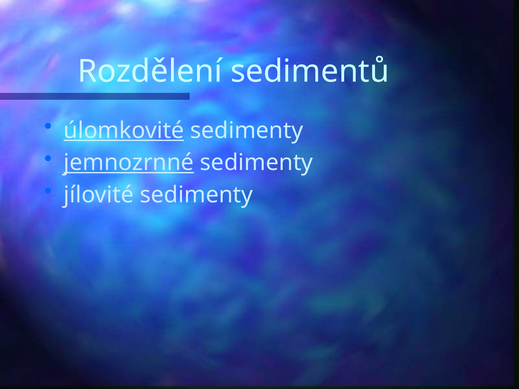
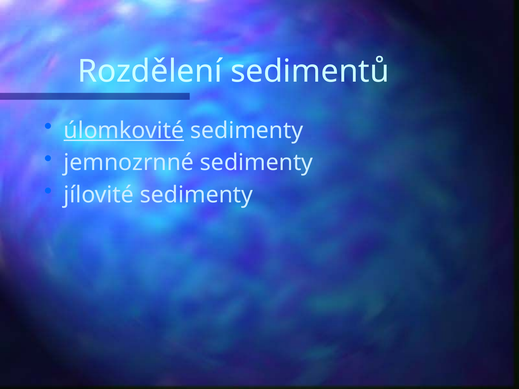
jemnozrnné underline: present -> none (129, 163)
